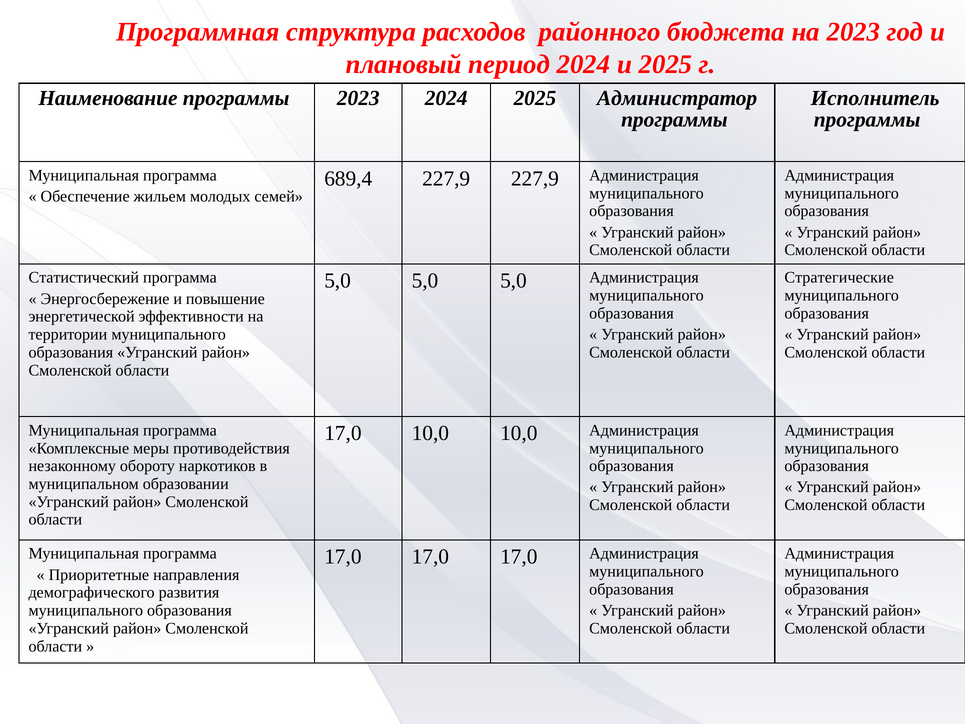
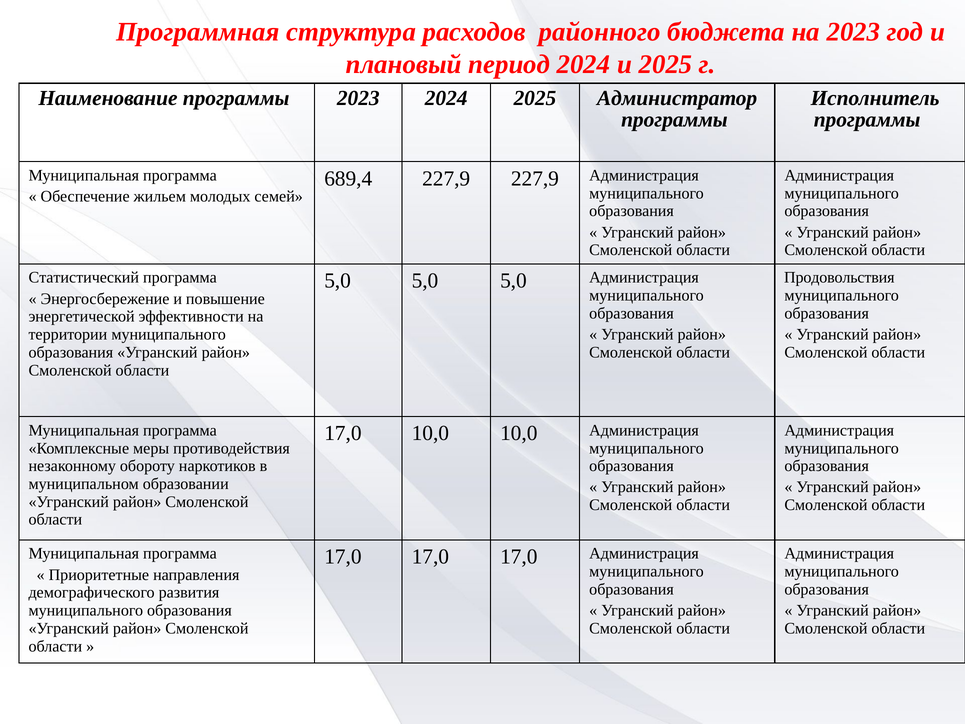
Стратегические: Стратегические -> Продовольствия (839, 278)
